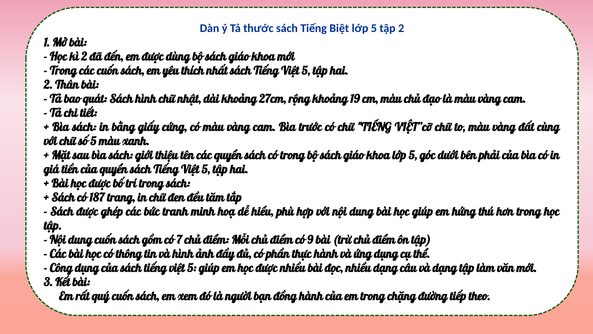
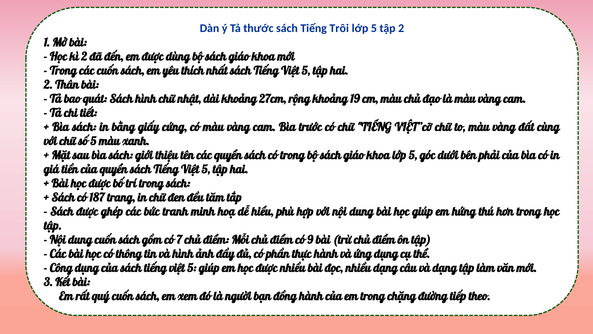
Biệt: Biệt -> Trôi (339, 28)
